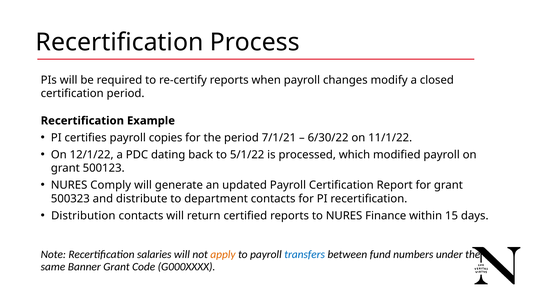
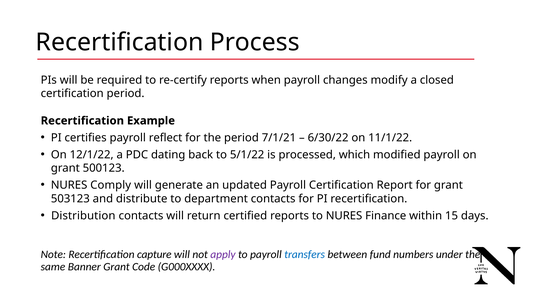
copies: copies -> reflect (166, 138)
500323: 500323 -> 503123 (70, 199)
salaries: salaries -> capture (154, 255)
apply colour: orange -> purple (223, 255)
